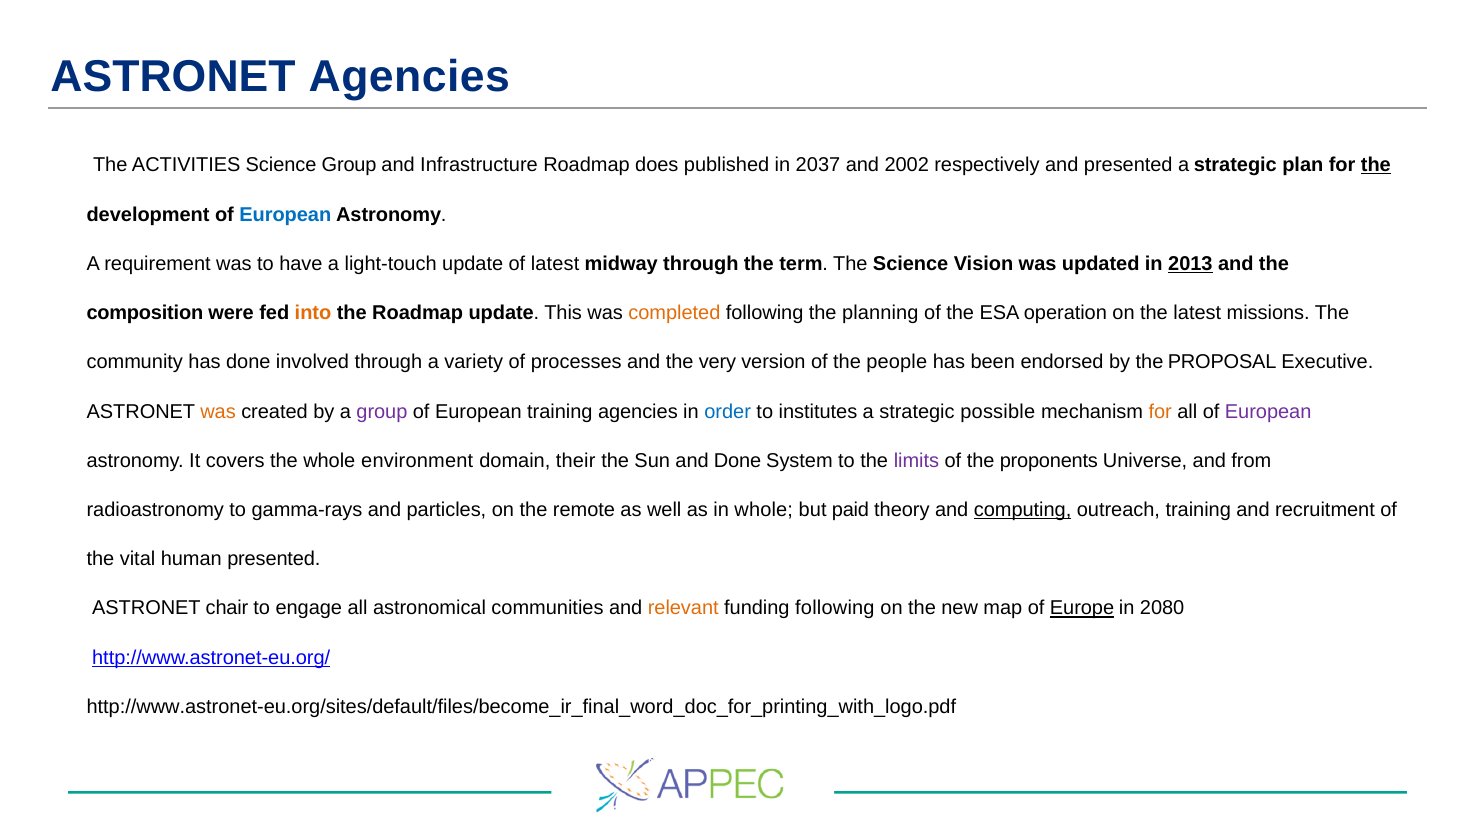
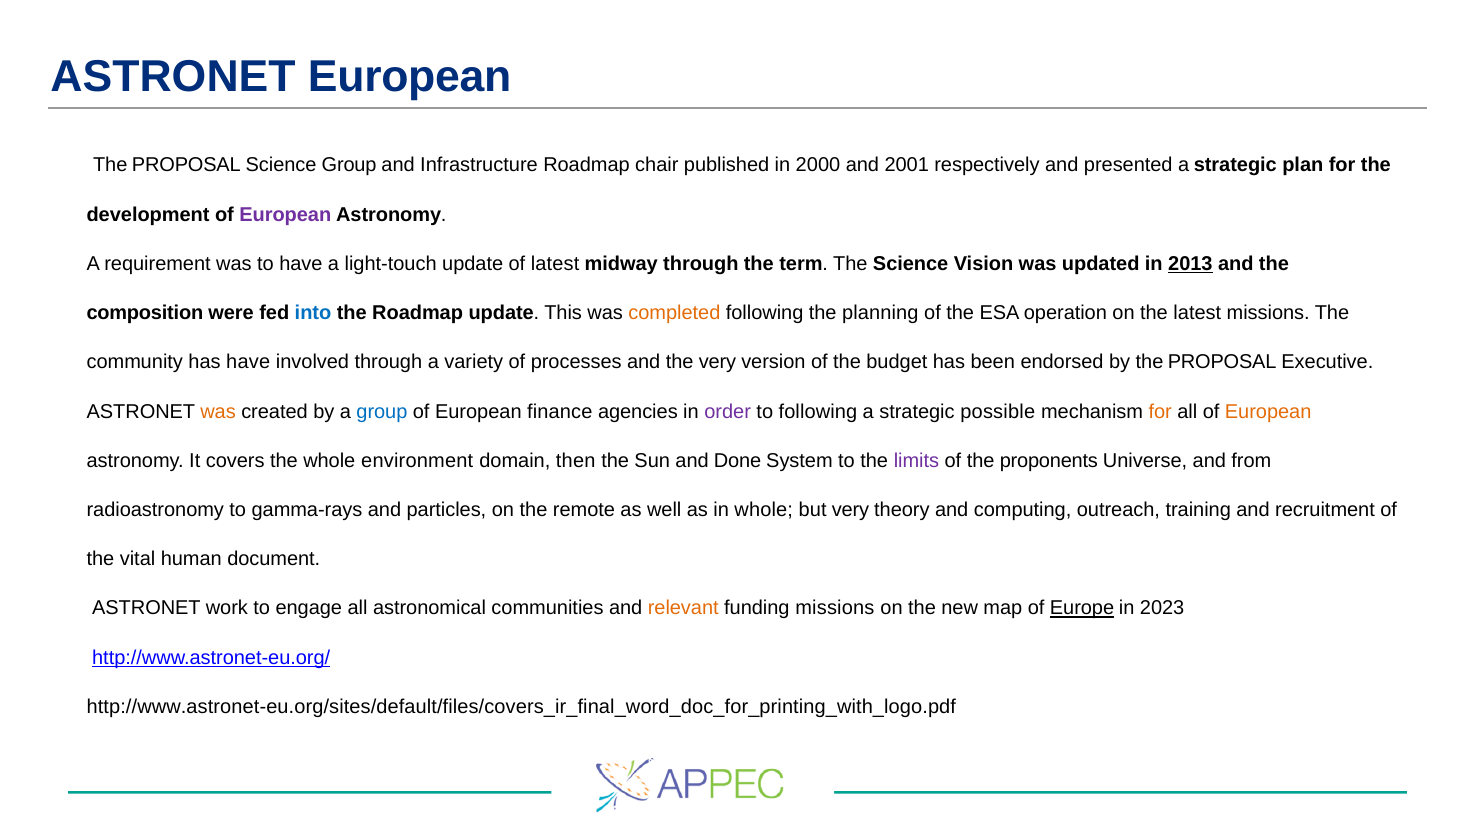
ASTRONET Agencies: Agencies -> European (410, 77)
ACTIVITIES: ACTIVITIES -> PROPOSAL (186, 165)
does: does -> chair (657, 165)
2037: 2037 -> 2000 (818, 165)
2002: 2002 -> 2001 (907, 165)
the underline: present -> none (1376, 165)
European colour: blue -> purple (285, 215)
into colour: orange -> blue (313, 313)
has done: done -> have (248, 362)
people: people -> budget (897, 362)
group colour: purple -> blue (382, 411)
European training: training -> finance (560, 411)
order colour: blue -> purple (728, 411)
to institutes: institutes -> following (818, 411)
European colour: purple -> orange (1268, 411)
their: their -> then (576, 461)
but paid: paid -> very (850, 510)
computing underline: present -> none (1023, 510)
human presented: presented -> document (274, 559)
chair: chair -> work (227, 608)
funding following: following -> missions (835, 608)
2080: 2080 -> 2023 (1162, 608)
http://www.astronet-eu.org/sites/default/files/become_ir_final_word_doc_for_printing_with_logo.pdf: http://www.astronet-eu.org/sites/default/files/become_ir_final_word_doc_for_printing_with_logo.pdf -> http://www.astronet-eu.org/sites/default/files/covers_ir_final_word_doc_for_printing_with_logo.pdf (521, 706)
